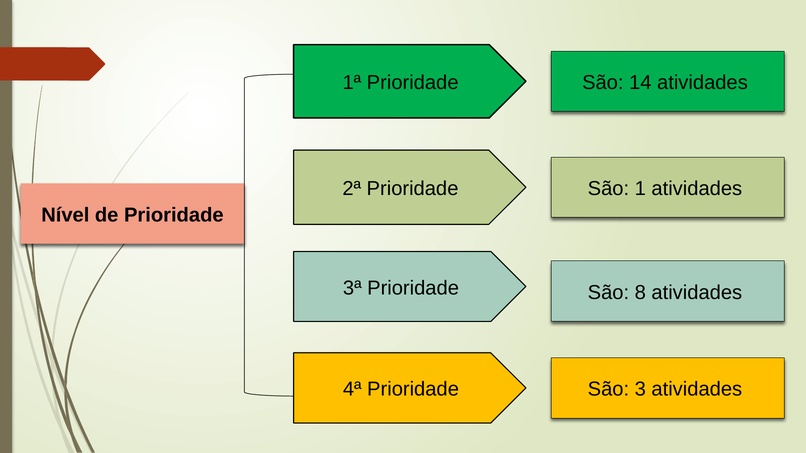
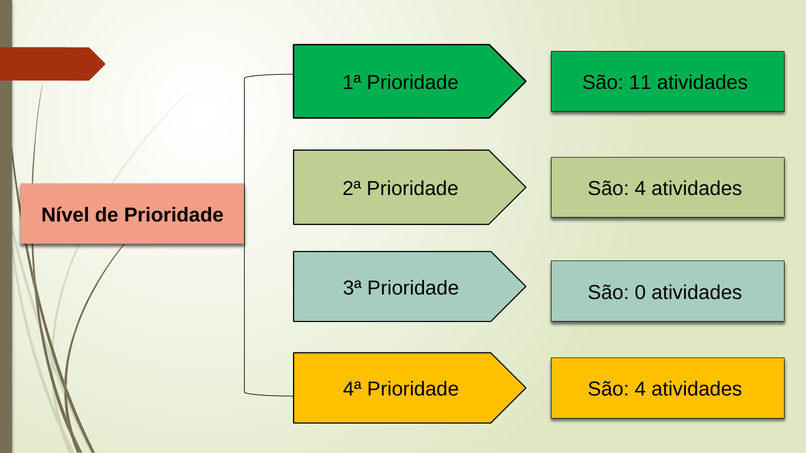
14: 14 -> 11 (640, 83)
1: 1 -> 4 (640, 189)
8: 8 -> 0 (640, 293)
3: 3 -> 4 (640, 390)
